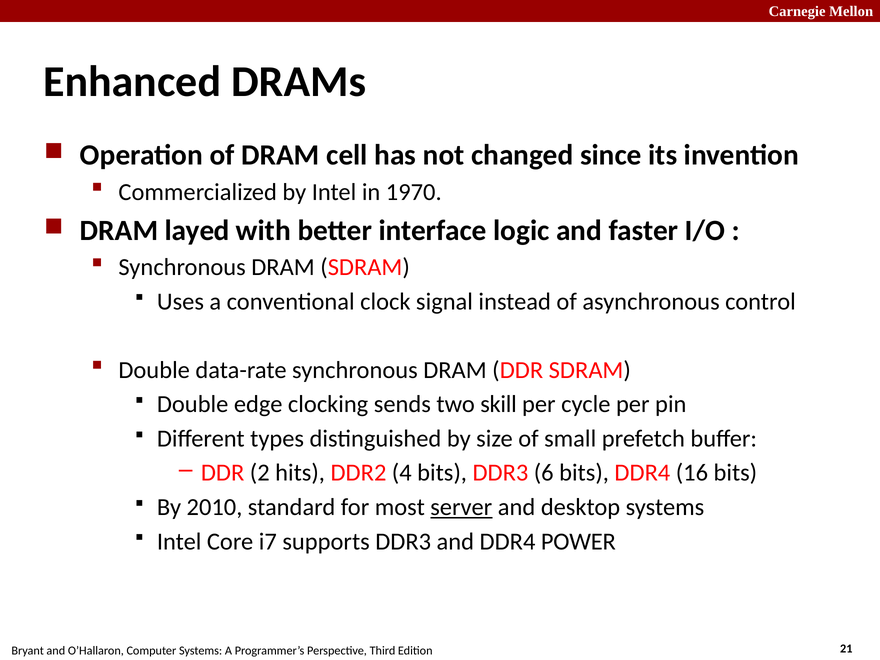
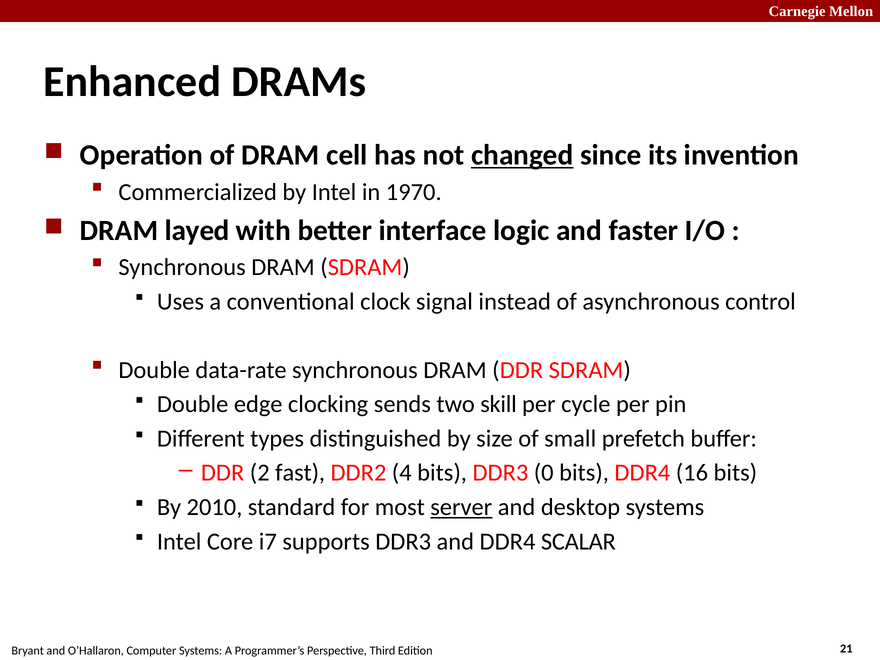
changed underline: none -> present (522, 155)
hits: hits -> fast (300, 473)
6: 6 -> 0 (544, 473)
POWER: POWER -> SCALAR (578, 541)
